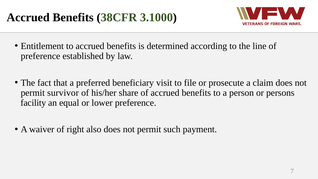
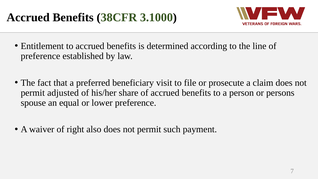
survivor: survivor -> adjusted (63, 93)
facility: facility -> spouse (33, 103)
